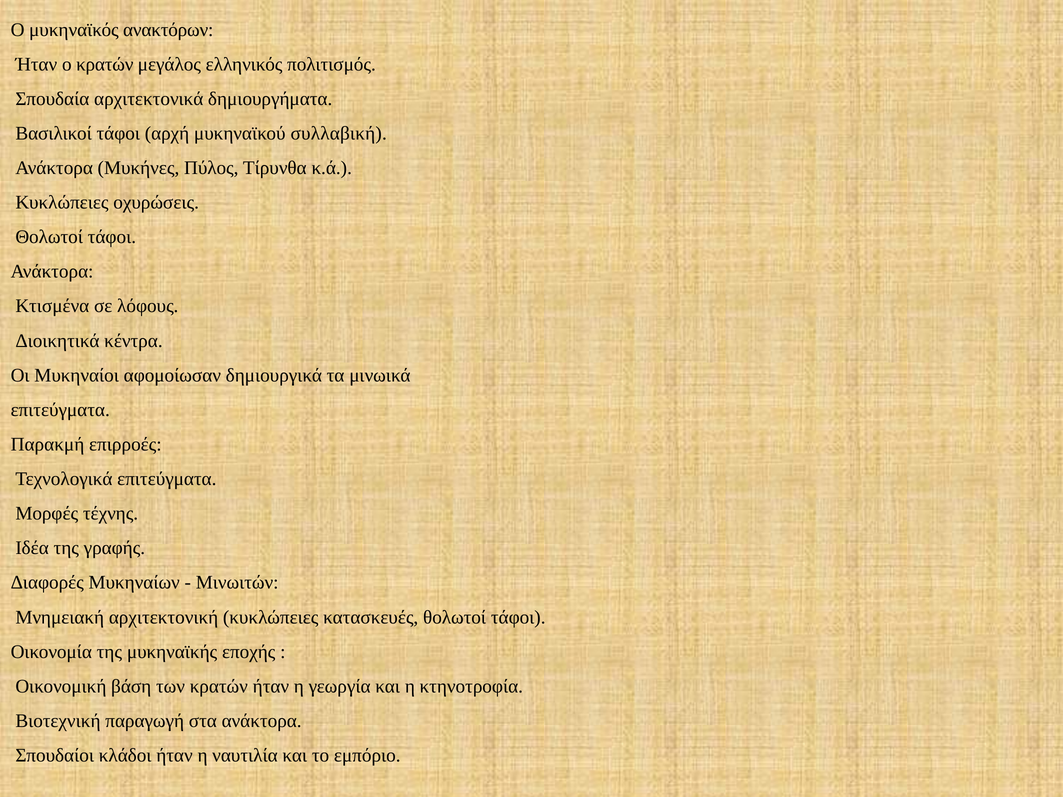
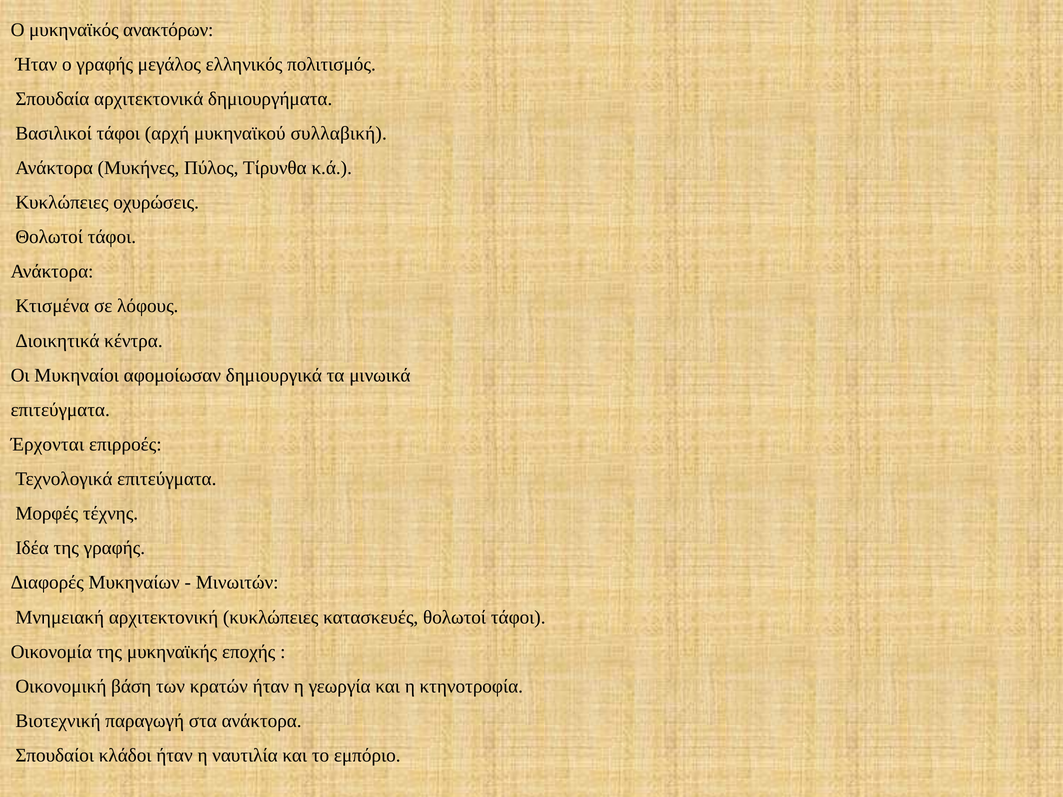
ο κρατών: κρατών -> γραφής (105, 64)
Παρακμή: Παρακμή -> Έρχονται (47, 445)
